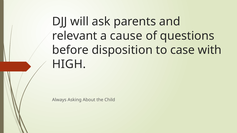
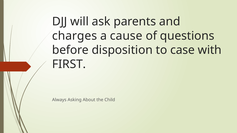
relevant: relevant -> charges (75, 36)
HIGH: HIGH -> FIRST (69, 64)
